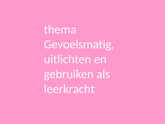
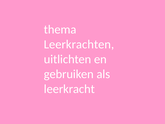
Gevoelsmatig: Gevoelsmatig -> Leerkrachten (79, 44)
